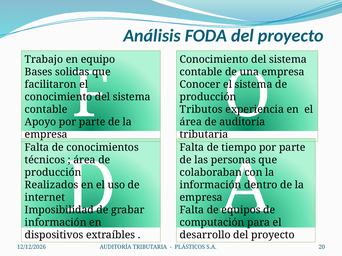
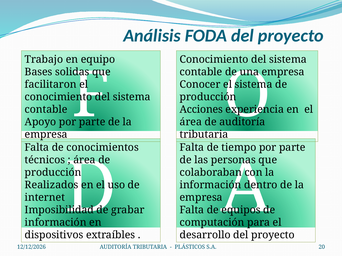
Tributos: Tributos -> Acciones (201, 110)
